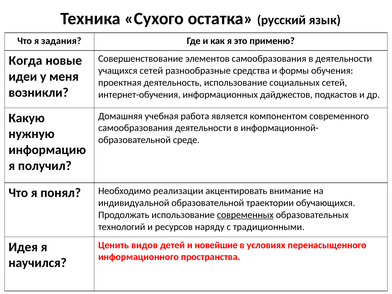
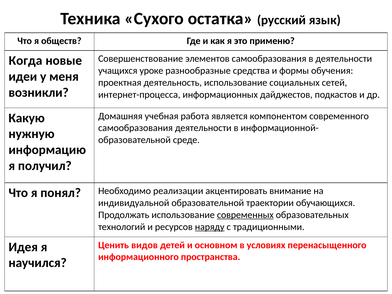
задания: задания -> обществ (61, 41)
учащихся сетей: сетей -> уроке (151, 71)
интернет-обучения: интернет-обучения -> интернет-процесса (139, 95)
наряду underline: none -> present (210, 227)
новейшие: новейшие -> основном (216, 245)
